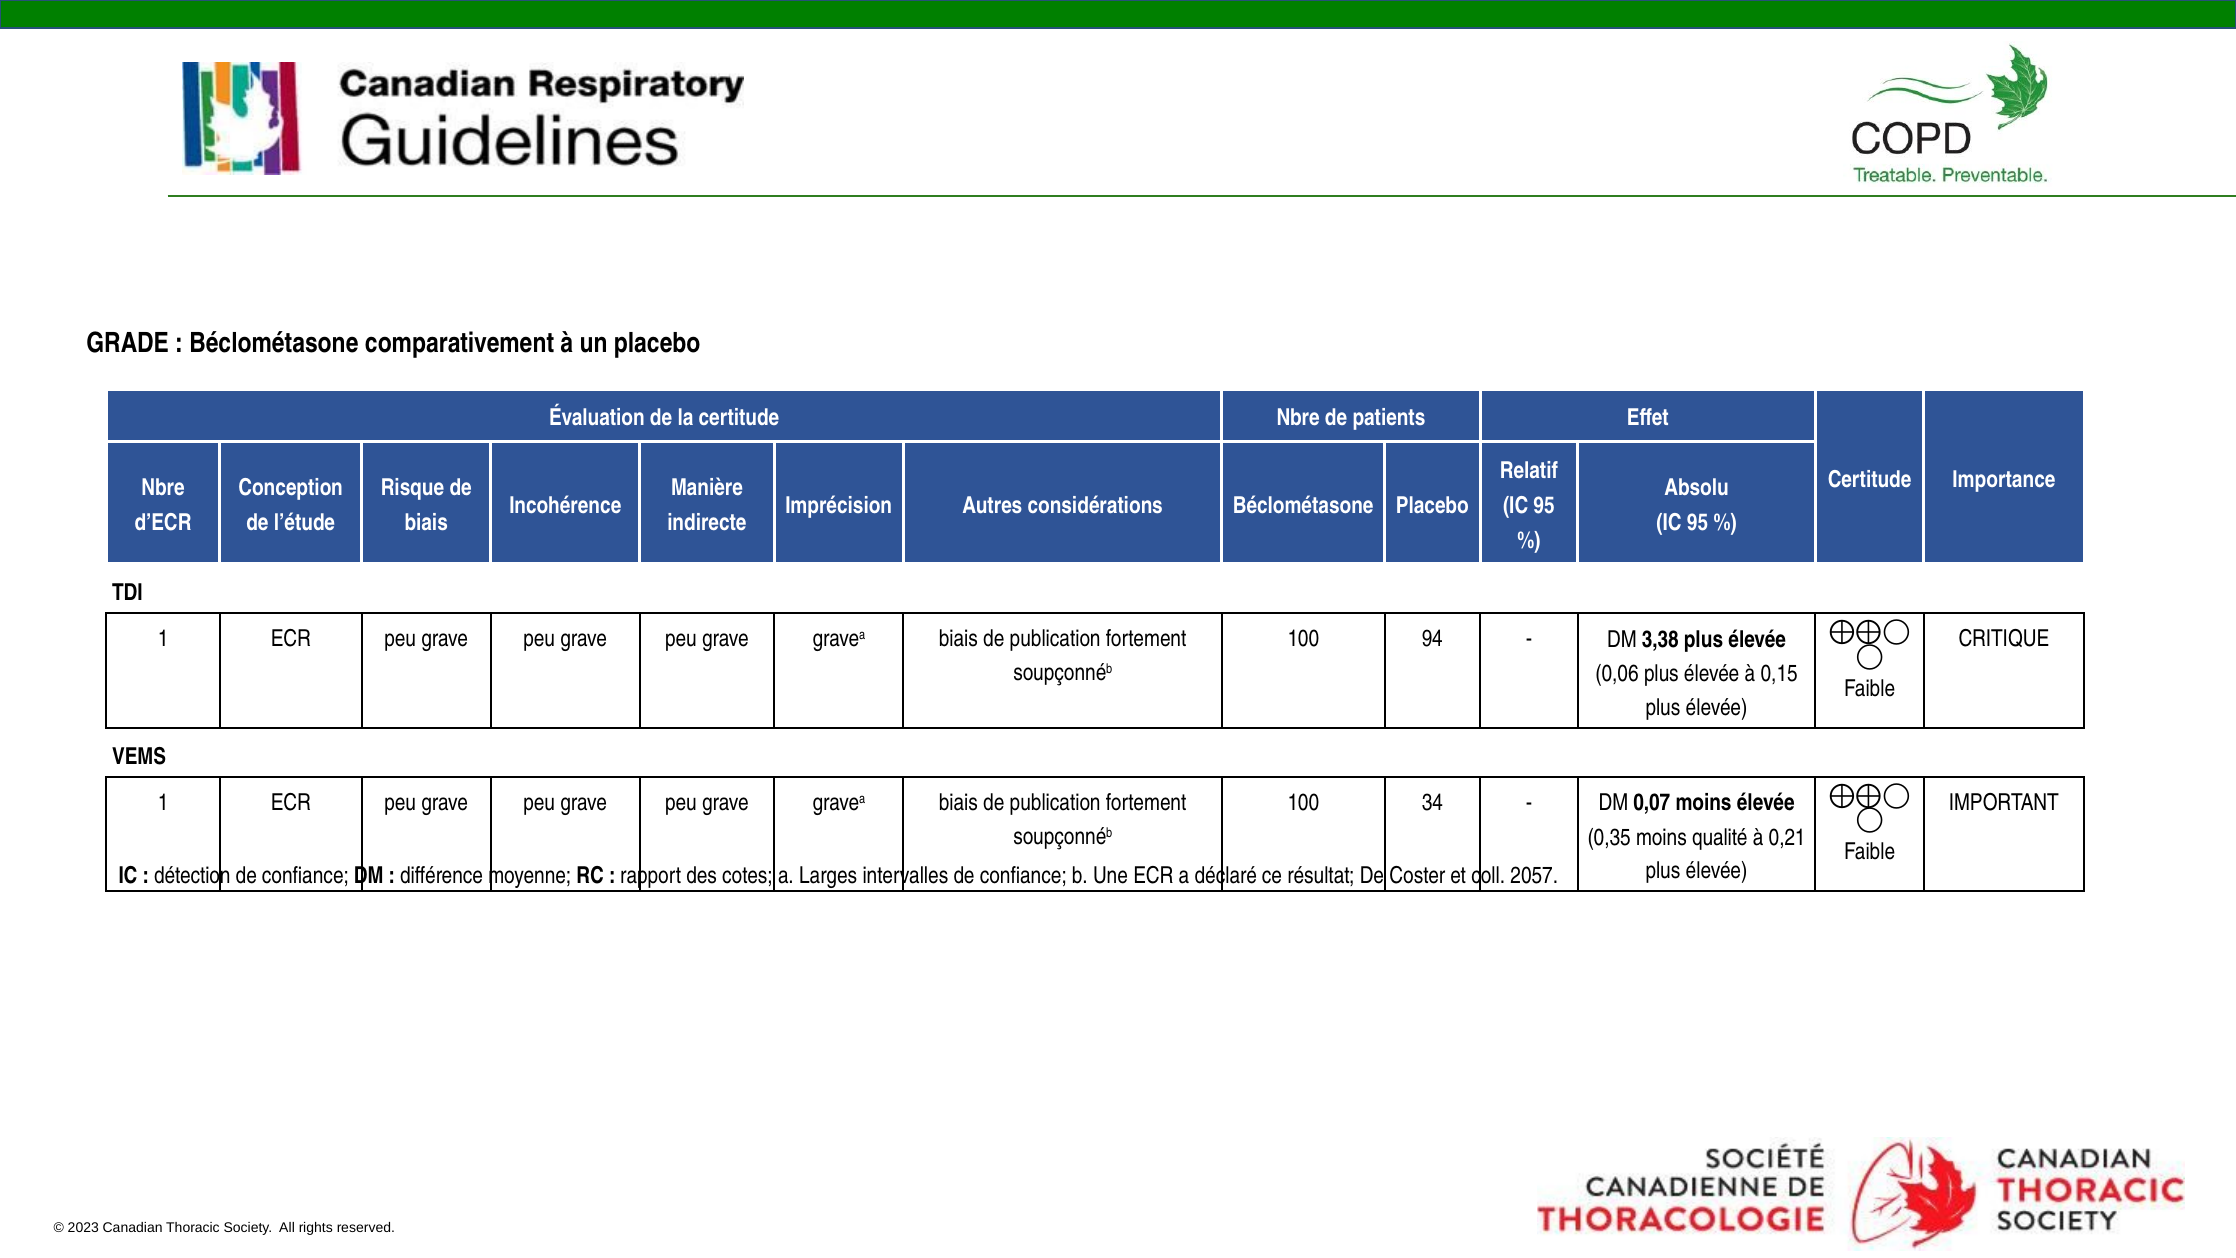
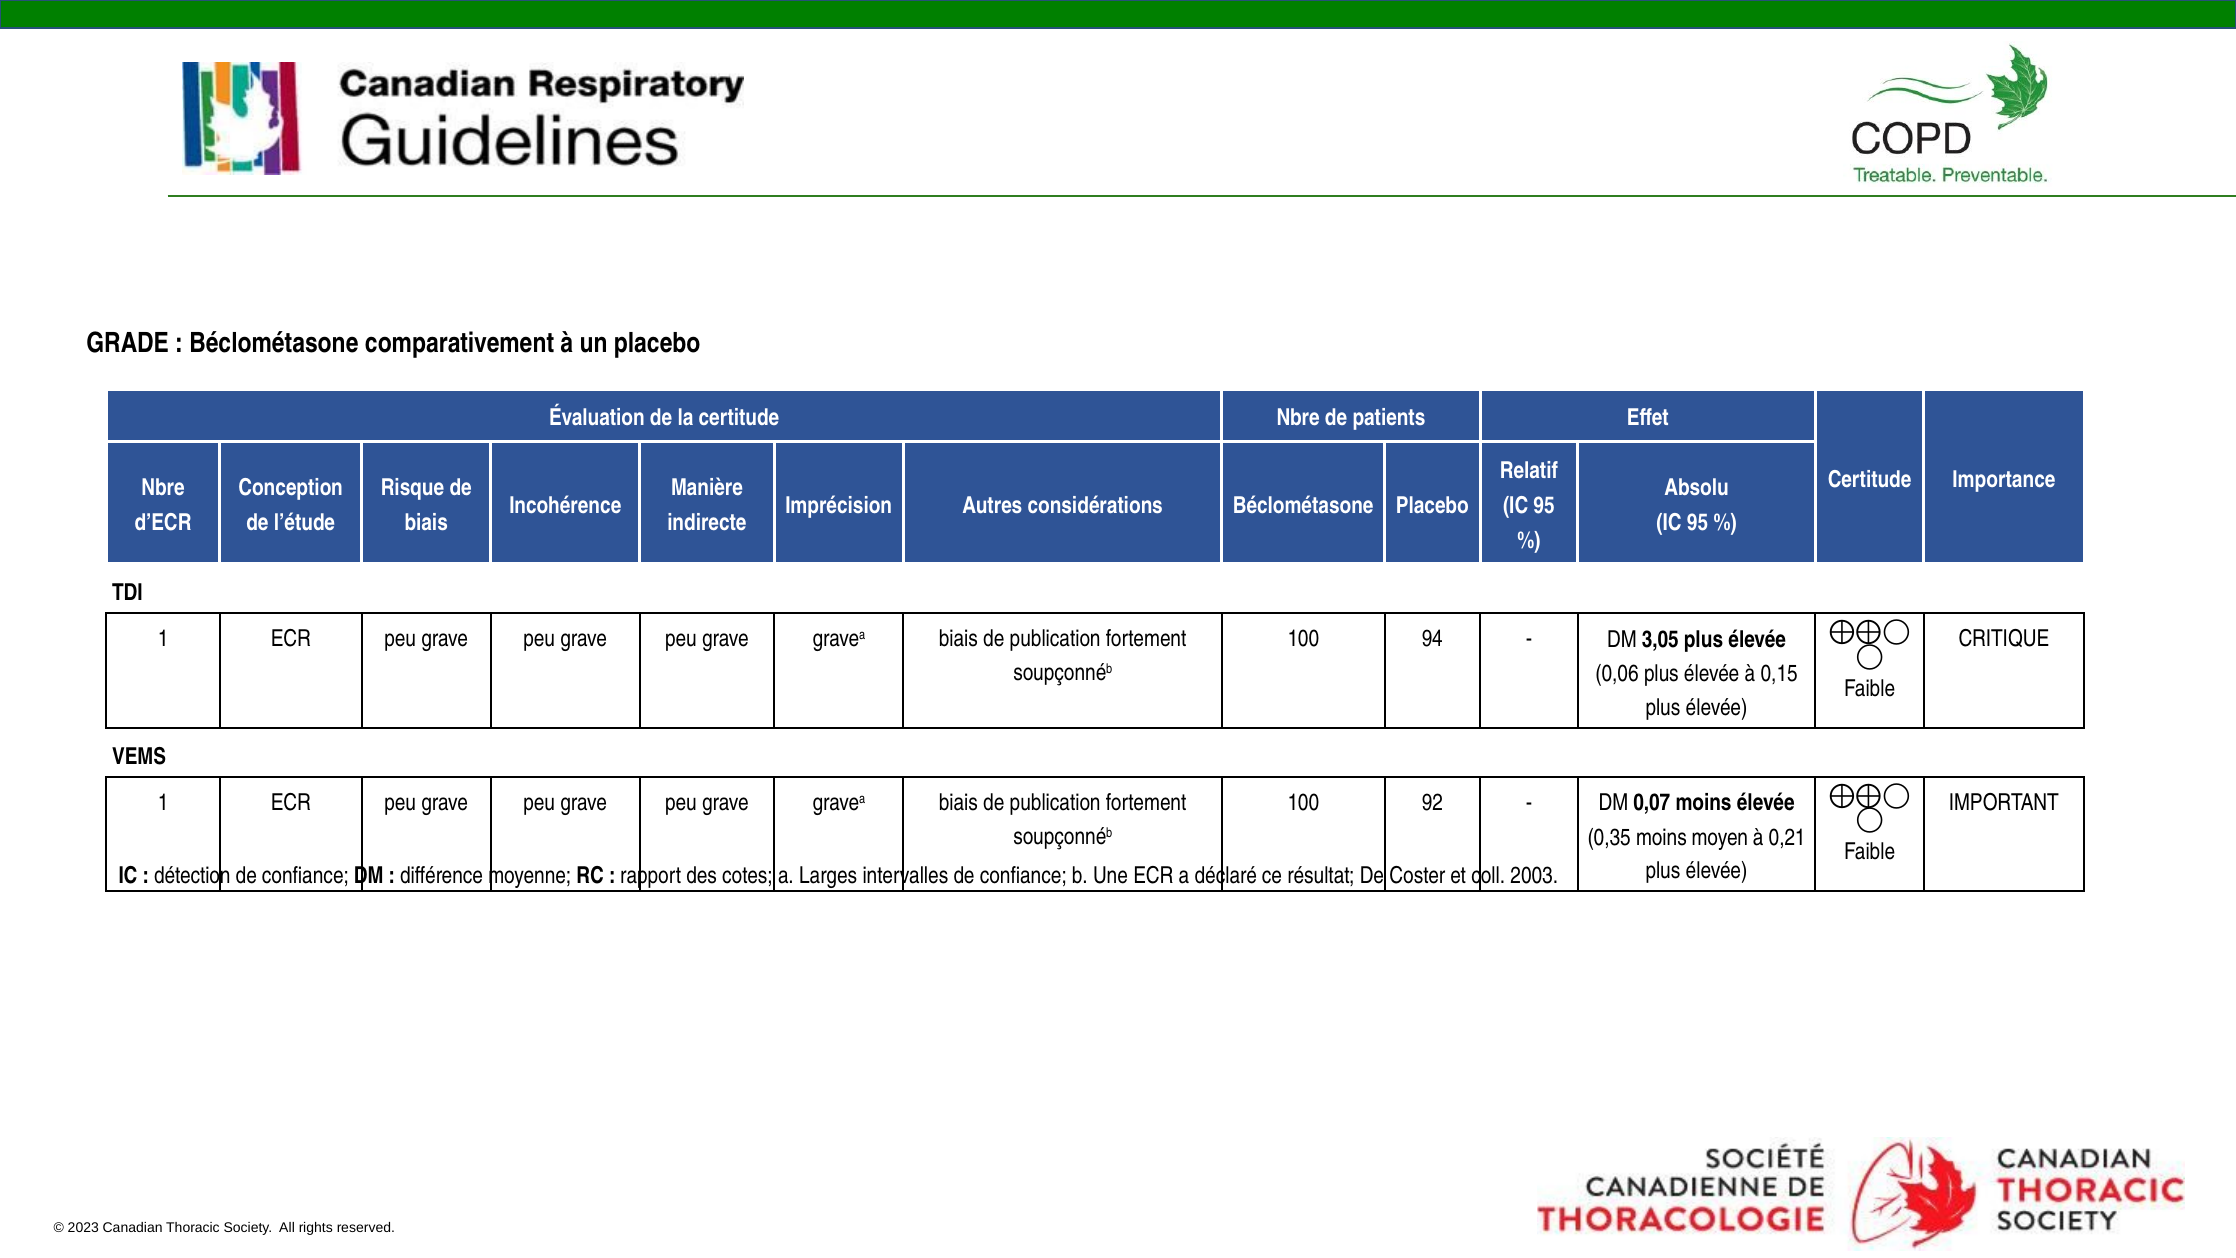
3,38: 3,38 -> 3,05 (1660, 639)
34: 34 -> 92 (1432, 802)
qualité: qualité -> moyen (1720, 837)
2057: 2057 -> 2003 (1534, 876)
